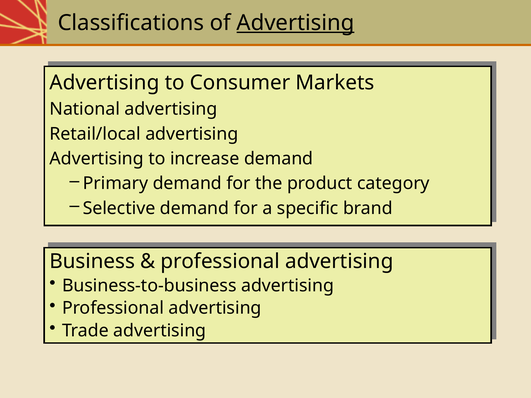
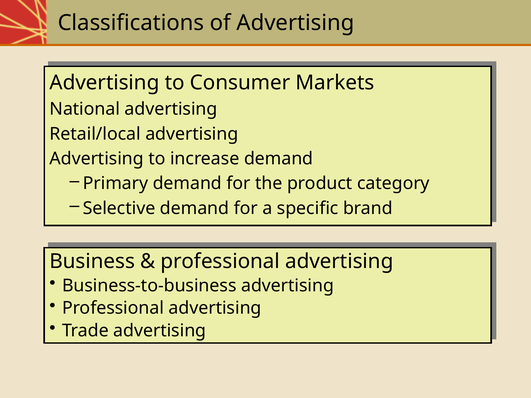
Advertising underline: present -> none (296, 23)
